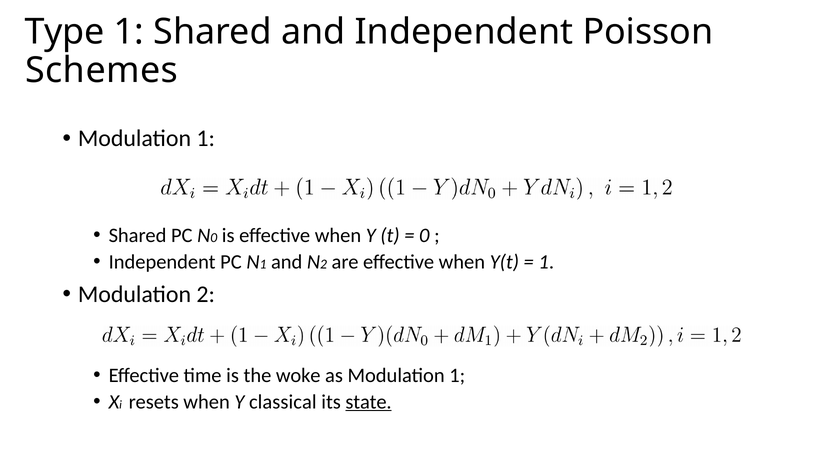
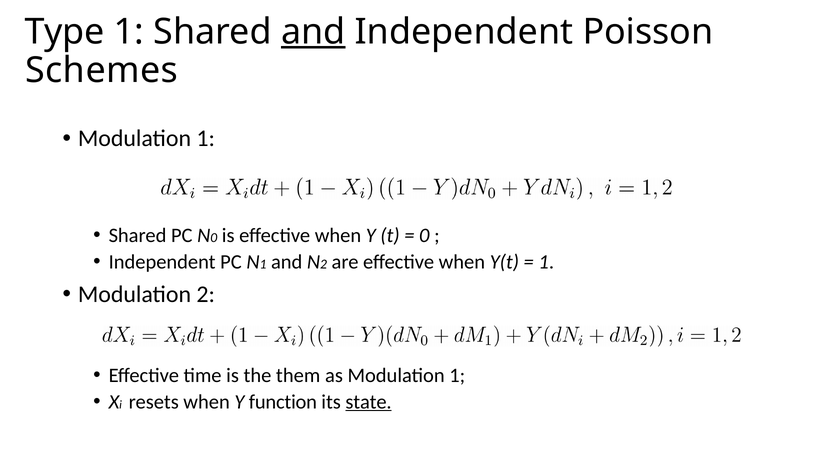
and underline: none -> present (313, 32)
woke: woke -> them (298, 376)
classical: classical -> function (283, 402)
